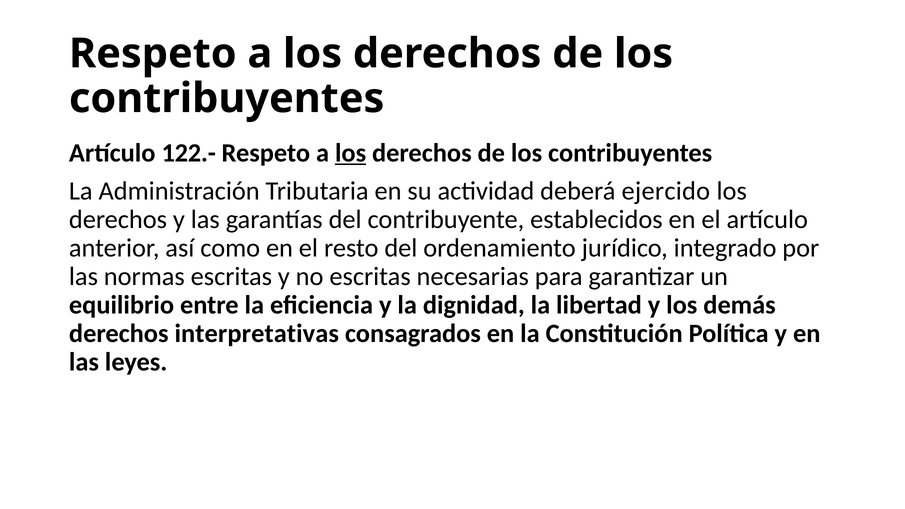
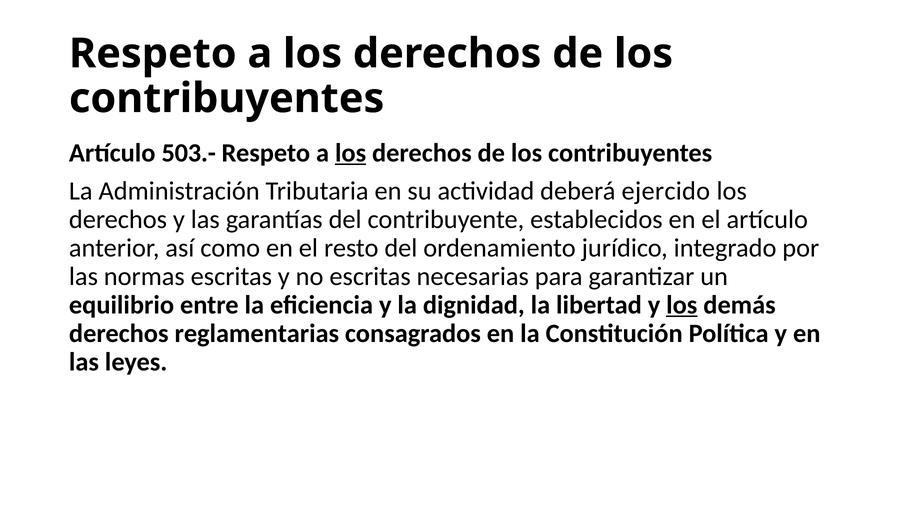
122.-: 122.- -> 503.- (189, 153)
los underline: none -> present (682, 305)
interpretativas: interpretativas -> reglamentarias (257, 334)
